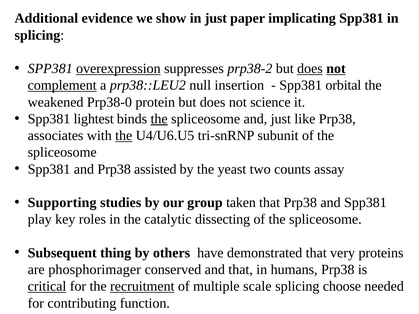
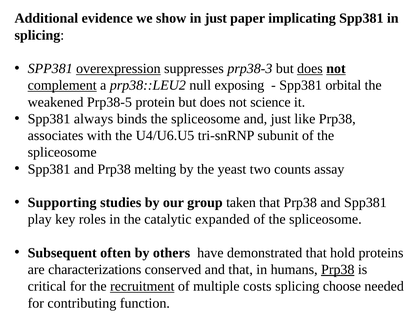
prp38-2: prp38-2 -> prp38-3 (250, 69)
insertion: insertion -> exposing (239, 85)
Prp38-0: Prp38-0 -> Prp38-5 (109, 102)
lightest: lightest -> always (94, 119)
the underline: present -> none (159, 119)
the underline: present -> none (124, 136)
assisted: assisted -> melting (155, 169)
dissecting: dissecting -> expanded (222, 220)
thing: thing -> often (116, 253)
very: very -> hold (343, 253)
phosphorimager: phosphorimager -> characterizations (95, 270)
Prp38 underline: none -> present (338, 270)
critical underline: present -> none (47, 287)
scale: scale -> costs (257, 287)
